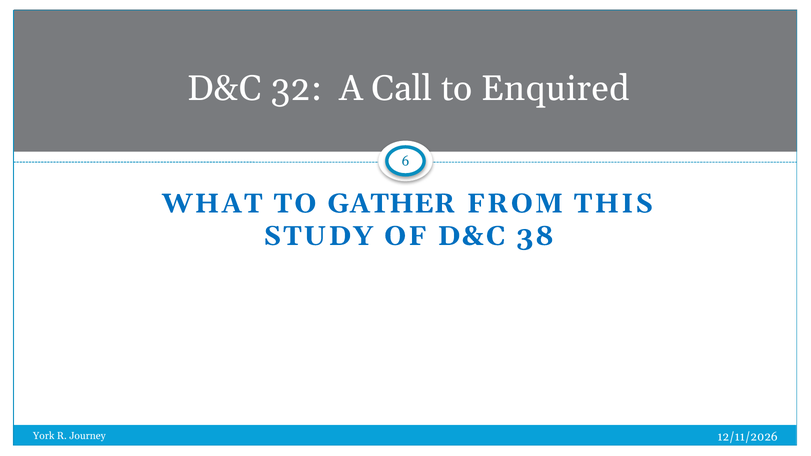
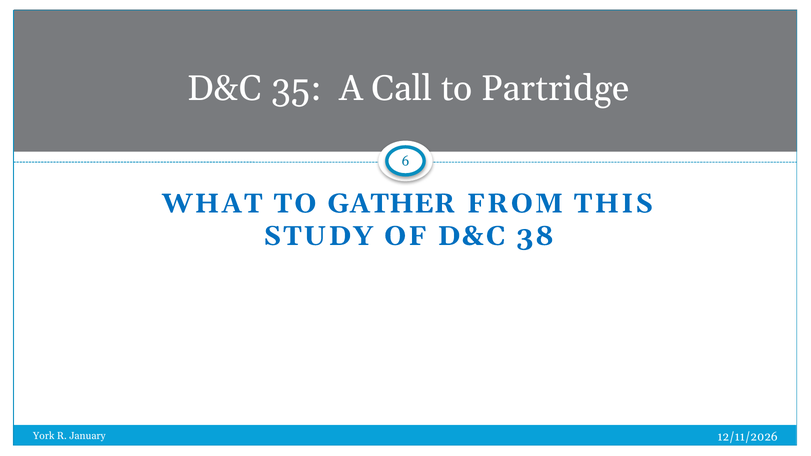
32: 32 -> 35 (296, 89)
Enquired: Enquired -> Partridge (555, 89)
Journey: Journey -> January (87, 436)
